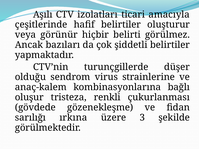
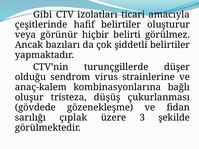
Aşılı: Aşılı -> Gibi (43, 15)
renkli: renkli -> düşüş (107, 97)
ırkına: ırkına -> çıplak (73, 118)
